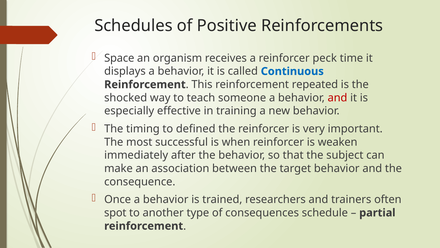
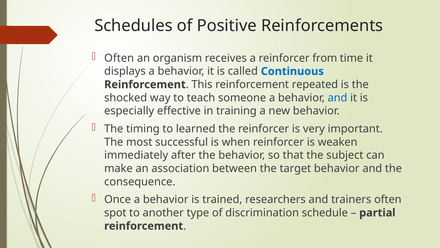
Space: Space -> Often (119, 58)
peck: peck -> from (325, 58)
and colour: red -> blue (337, 98)
defined: defined -> learned (196, 129)
consequences: consequences -> discrimination (262, 212)
